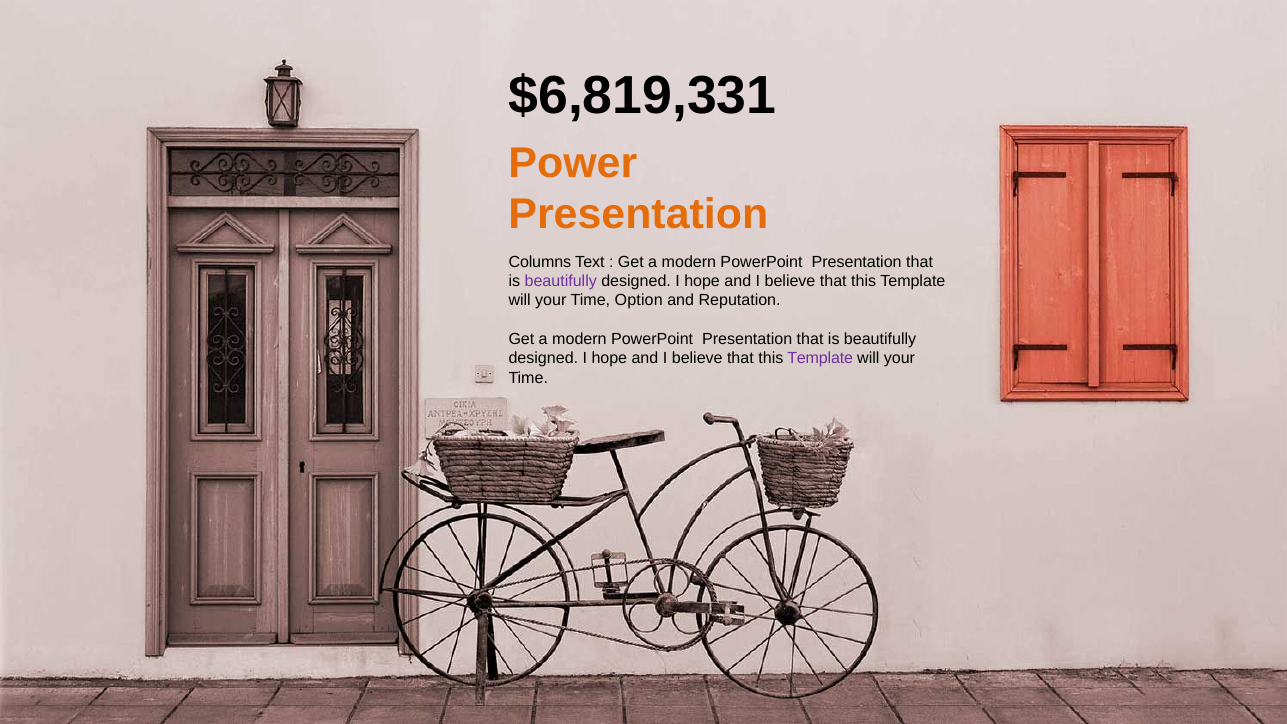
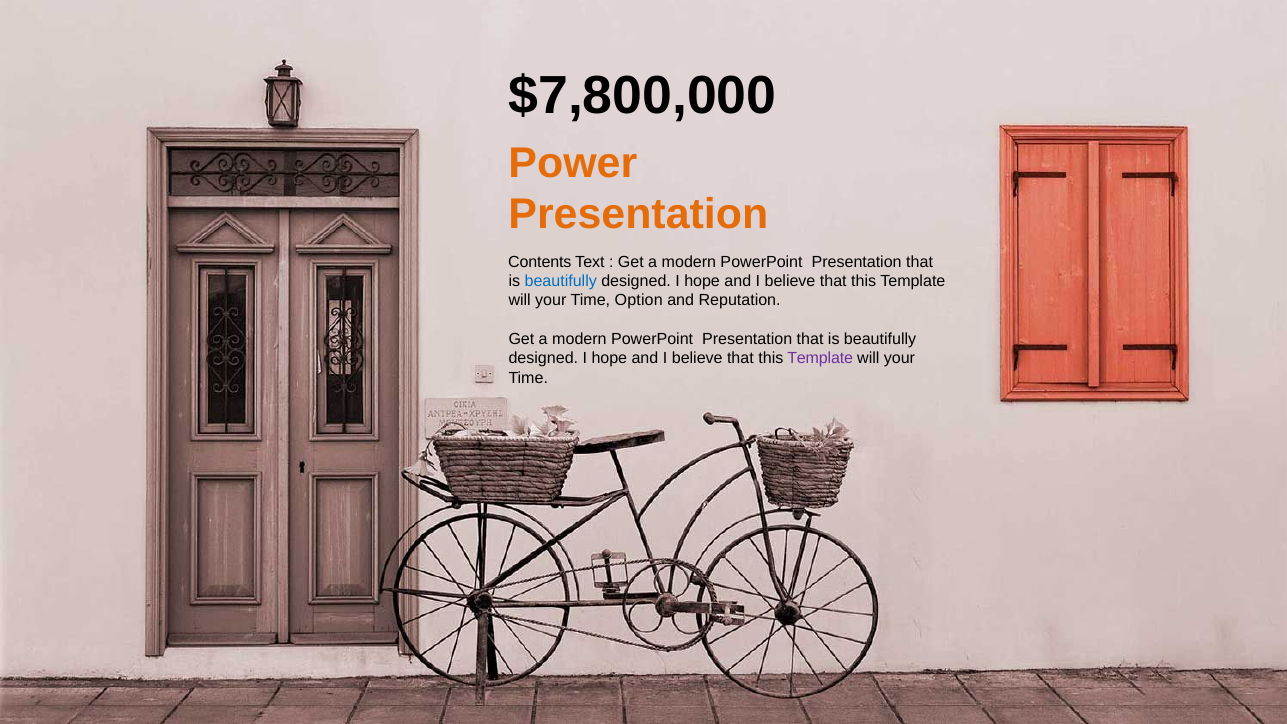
$6,819,331: $6,819,331 -> $7,800,000 (643, 95)
Columns: Columns -> Contents (540, 262)
beautifully colour: purple -> blue (561, 281)
